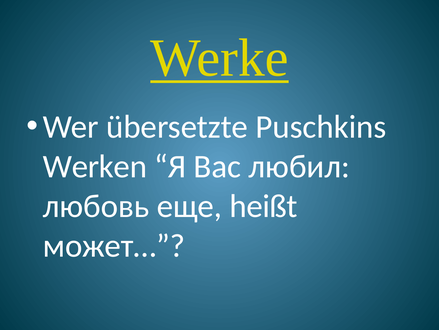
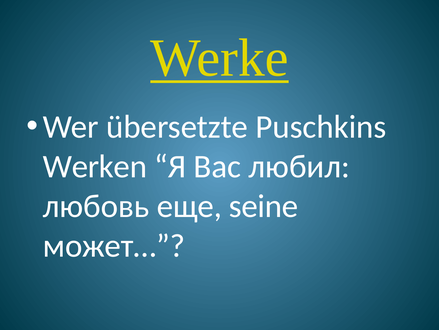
heißt: heißt -> seine (264, 206)
